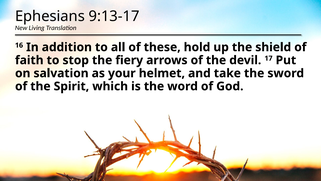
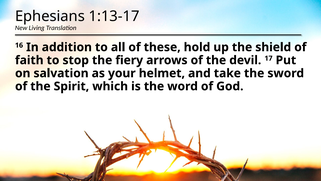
9:13-17: 9:13-17 -> 1:13-17 (114, 16)
